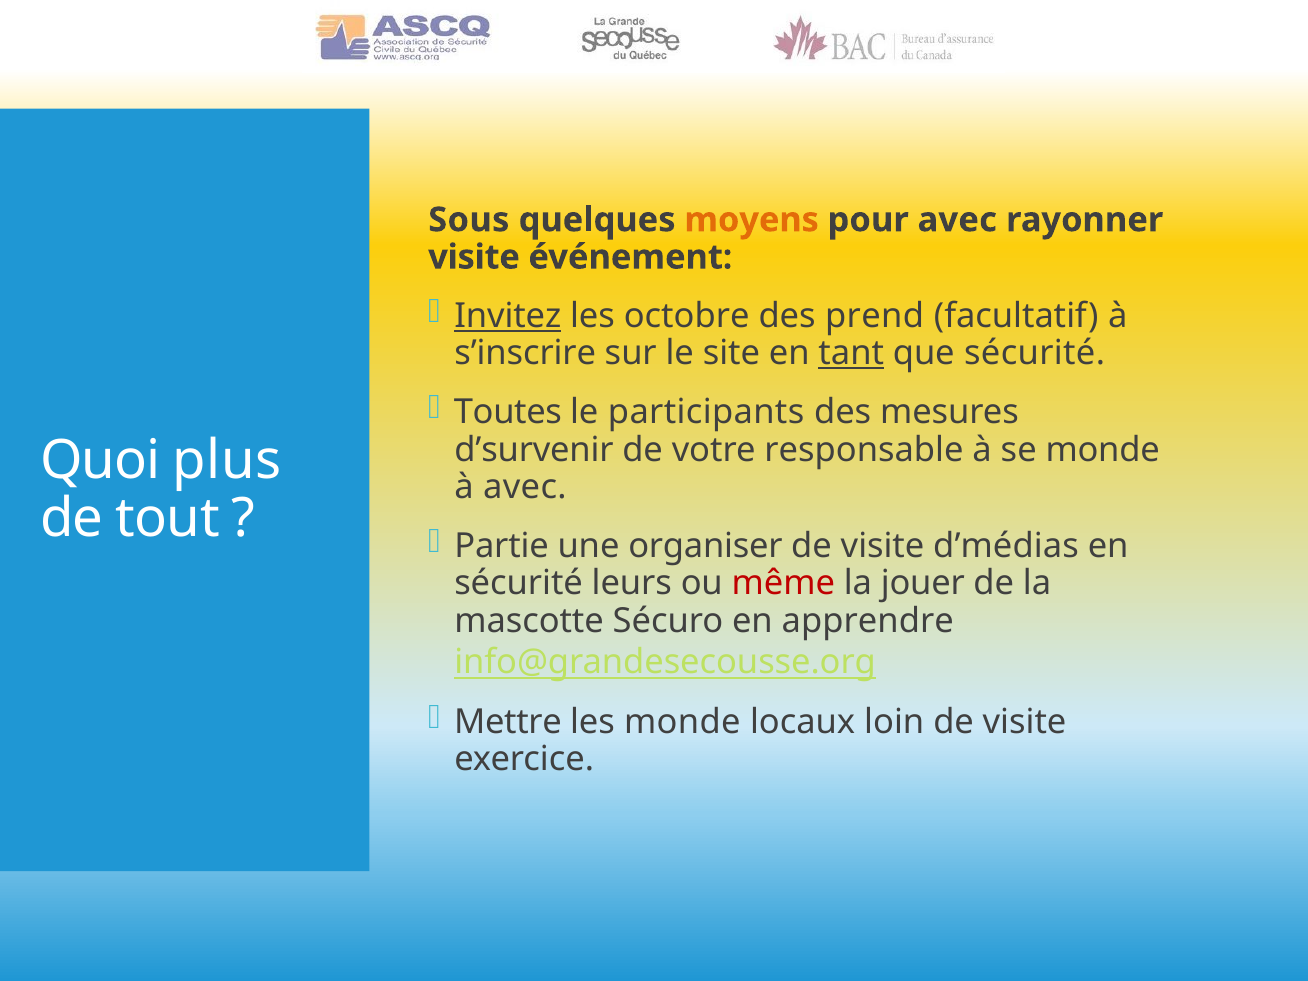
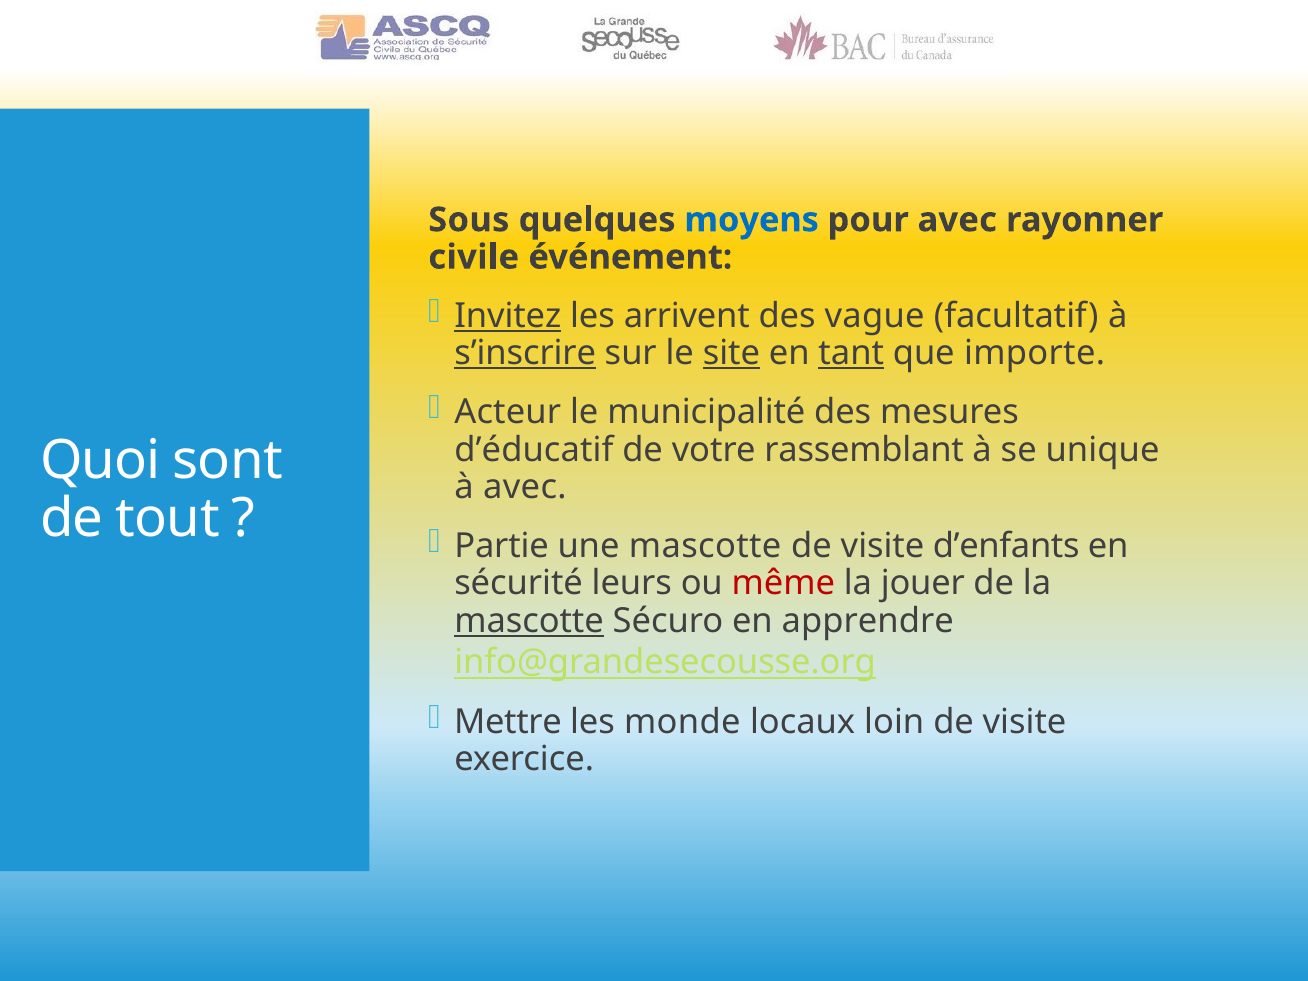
moyens colour: orange -> blue (752, 220)
visite: visite -> civile (474, 257)
octobre: octobre -> arrivent (687, 316)
prend: prend -> vague (875, 316)
s’inscrire underline: none -> present (525, 354)
site underline: none -> present (731, 354)
que sécurité: sécurité -> importe (1035, 354)
Toutes: Toutes -> Acteur (508, 413)
participants: participants -> municipalité (706, 413)
d’survenir: d’survenir -> d’éducatif (534, 450)
responsable: responsable -> rassemblant (864, 450)
se monde: monde -> unique (1103, 450)
plus: plus -> sont (228, 460)
une organiser: organiser -> mascotte (705, 546)
d’médias: d’médias -> d’enfants (1006, 546)
mascotte underline: none -> present (529, 621)
